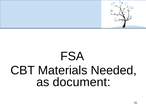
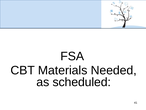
document: document -> scheduled (82, 82)
